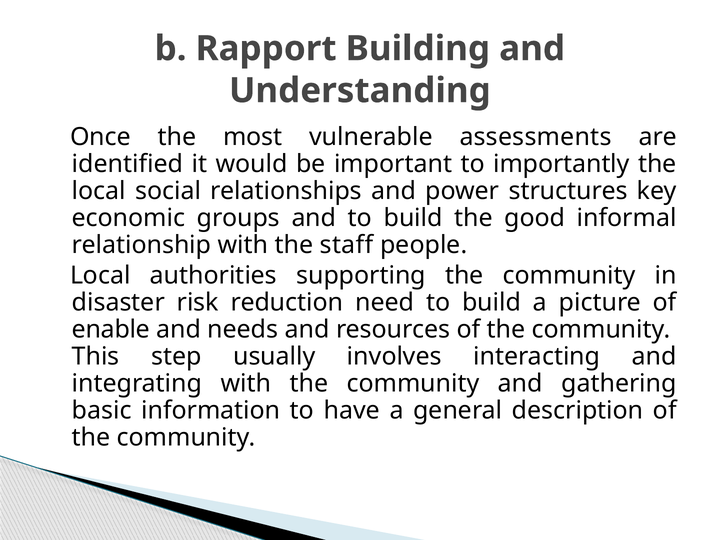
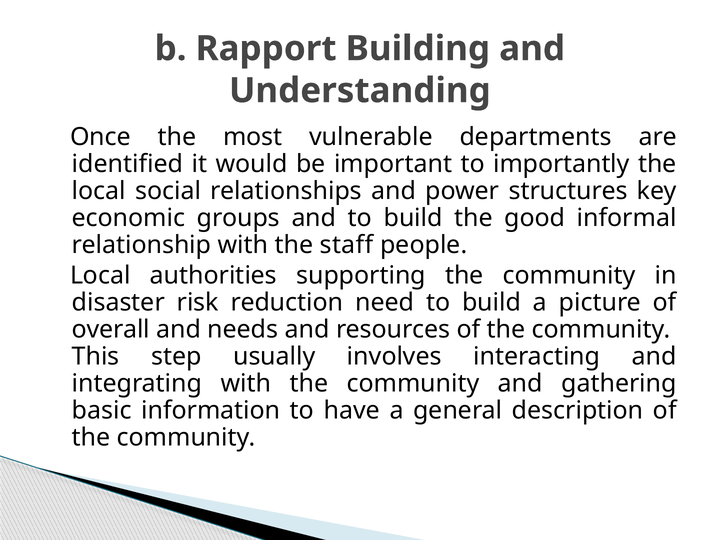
assessments: assessments -> departments (536, 137)
enable: enable -> overall (111, 329)
